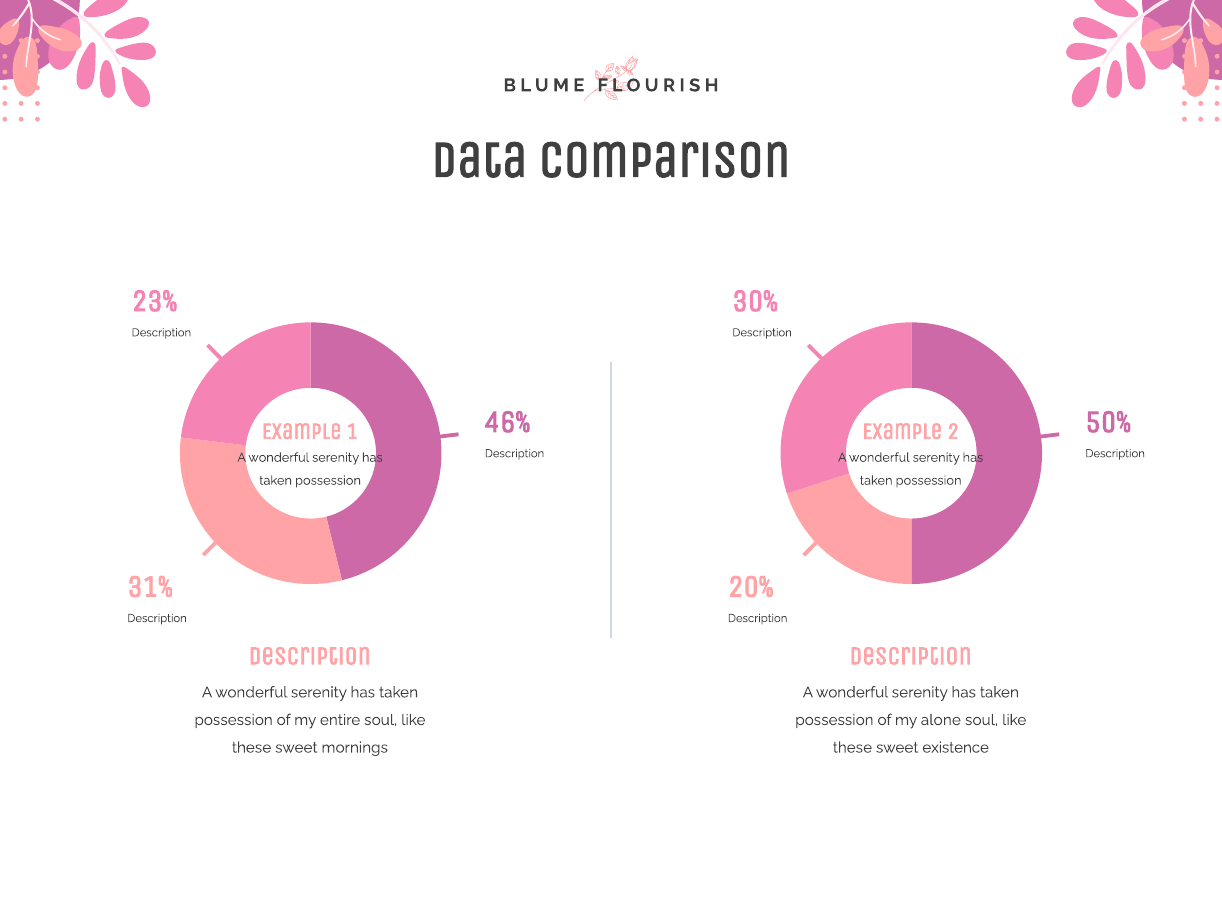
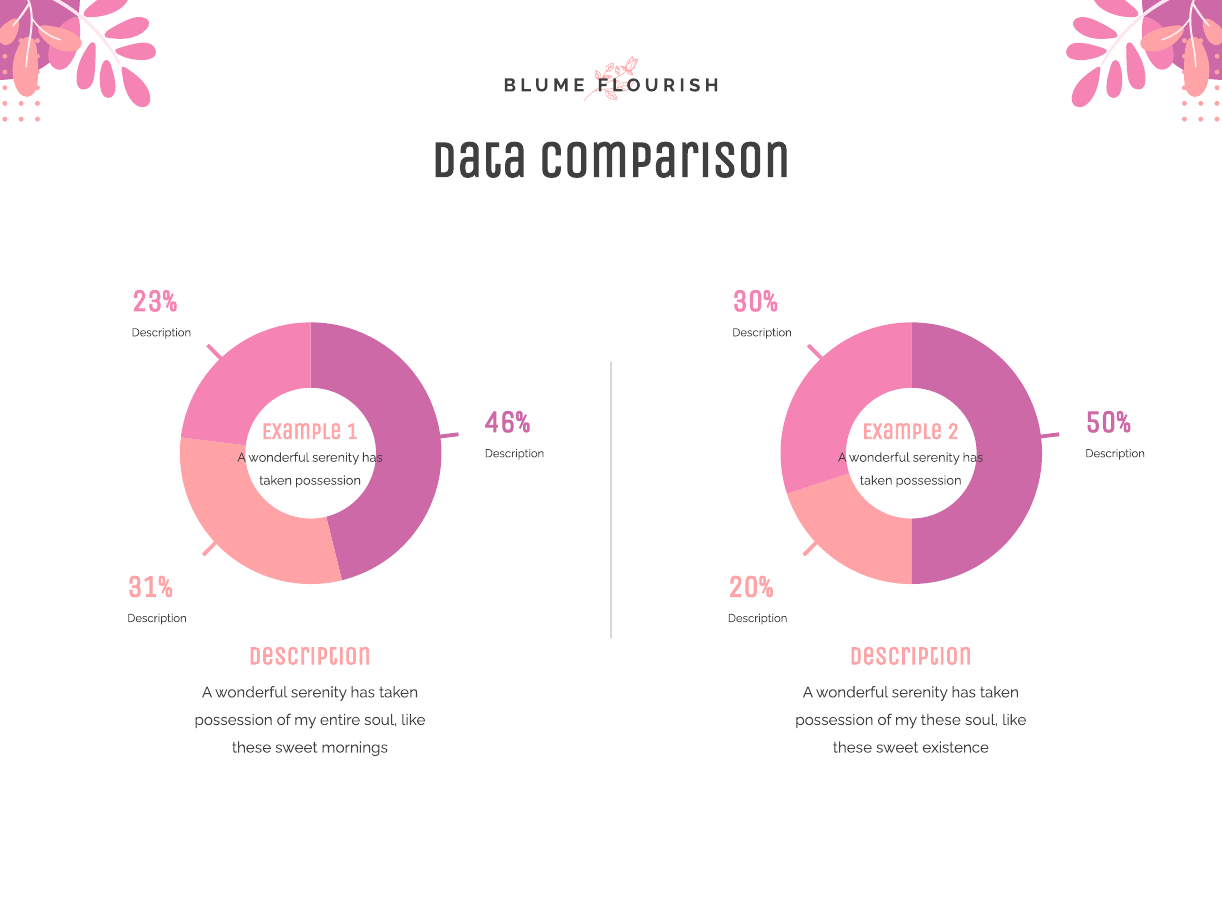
my alone: alone -> these (941, 720)
